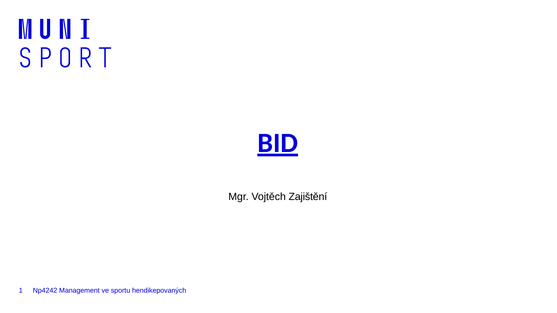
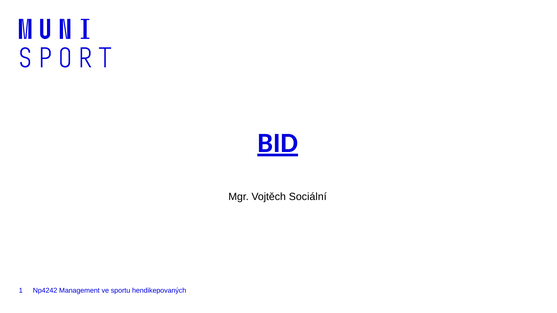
Zajištění: Zajištění -> Sociální (308, 197)
